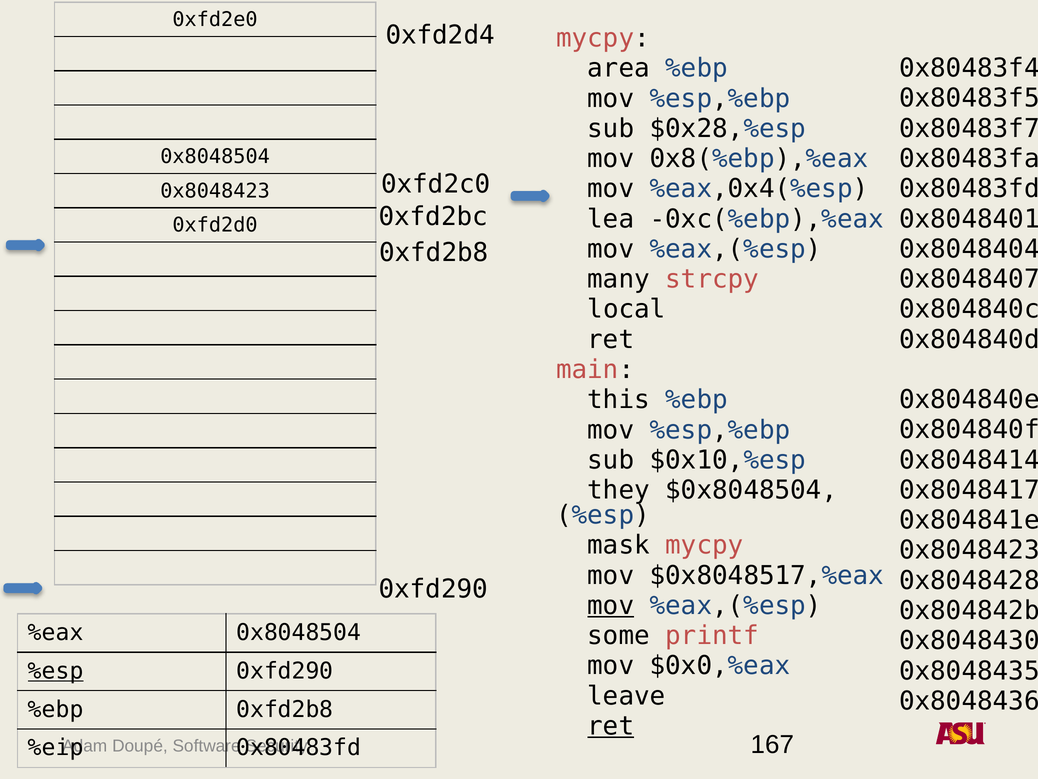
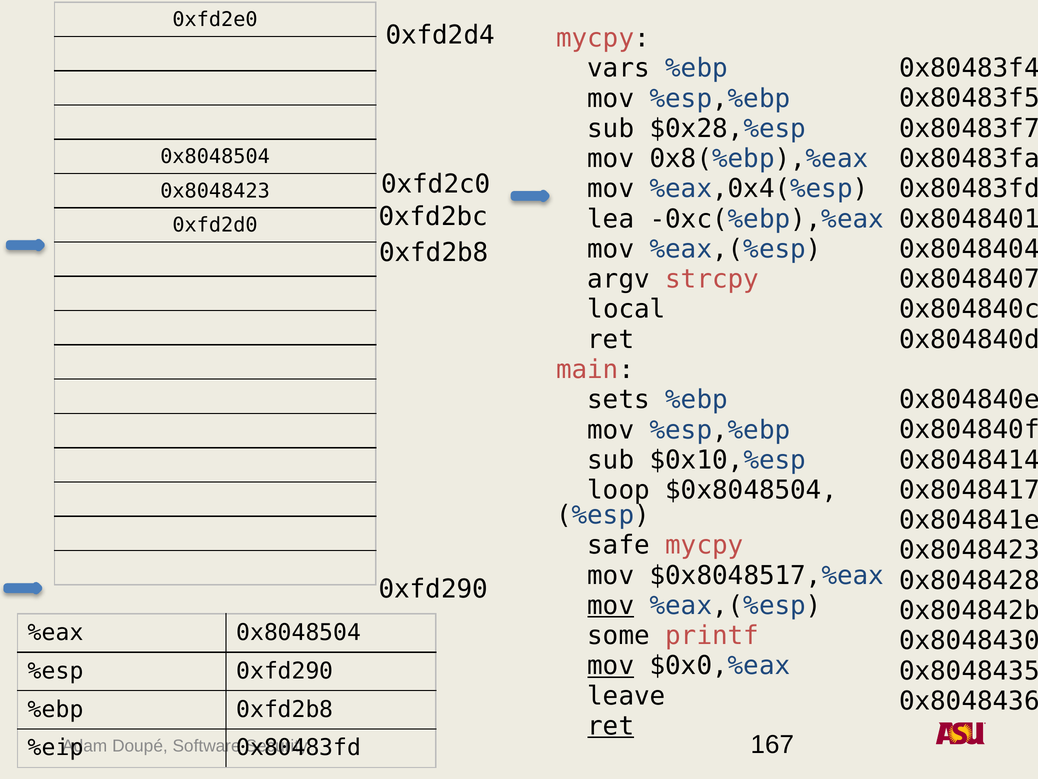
area: area -> vars (619, 68)
many: many -> argv (619, 279)
this: this -> sets (619, 400)
they: they -> loop (619, 490)
mask: mask -> safe (619, 545)
mov underline: none -> present (611, 665)
%esp underline: present -> none (56, 671)
